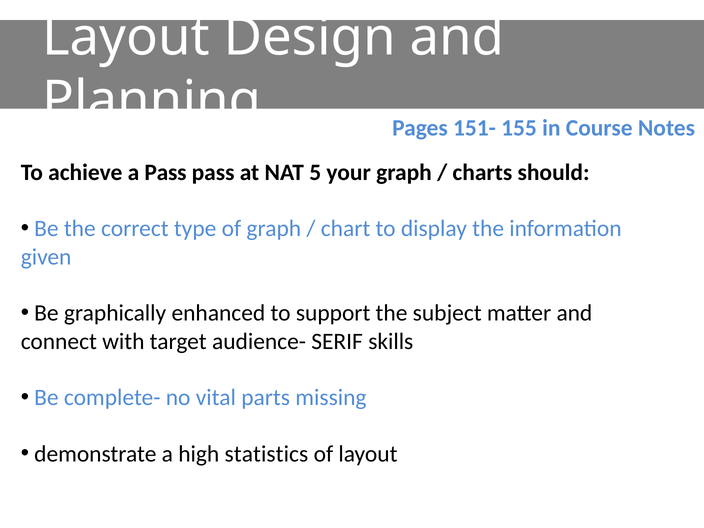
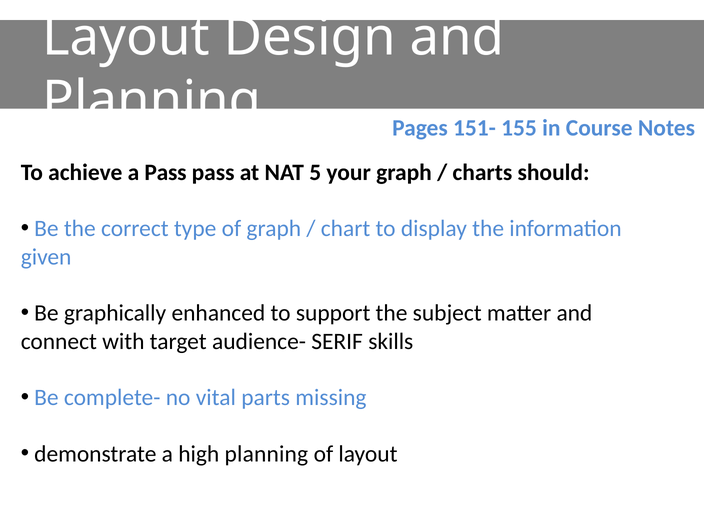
high statistics: statistics -> planning (266, 454)
